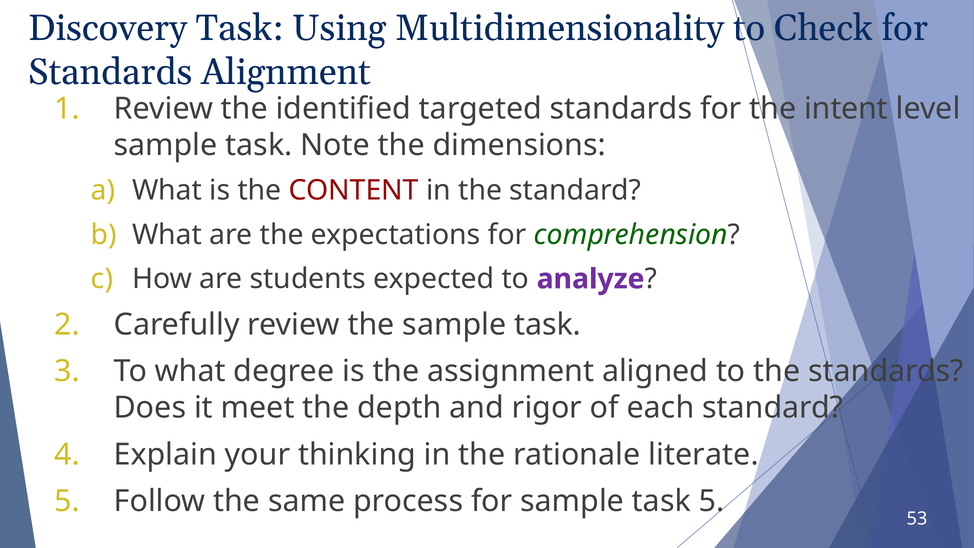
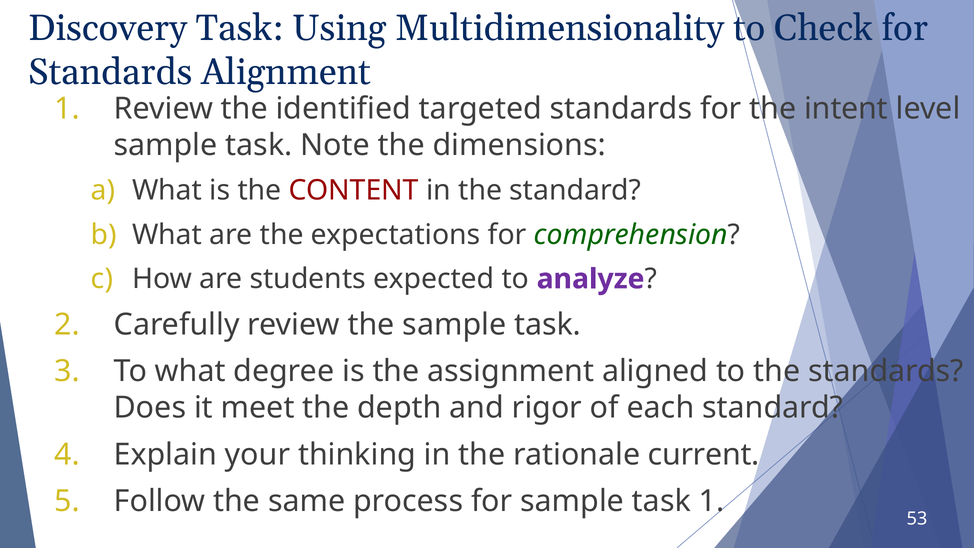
literate: literate -> current (704, 454)
task 5: 5 -> 1 (712, 501)
